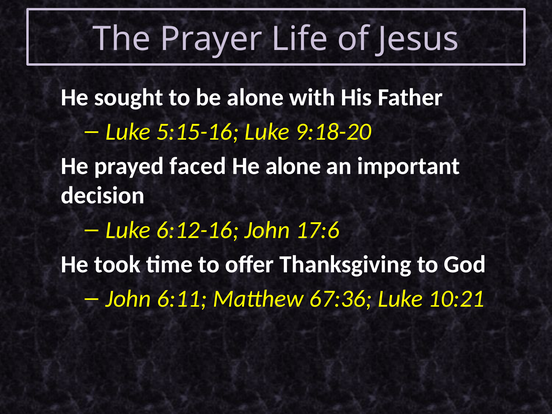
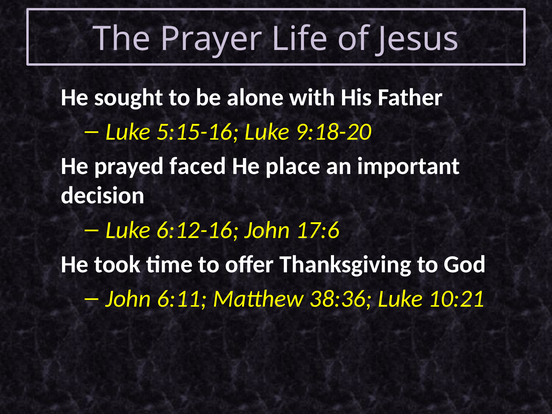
He alone: alone -> place (293, 166)
67:36: 67:36 -> 38:36 (341, 299)
